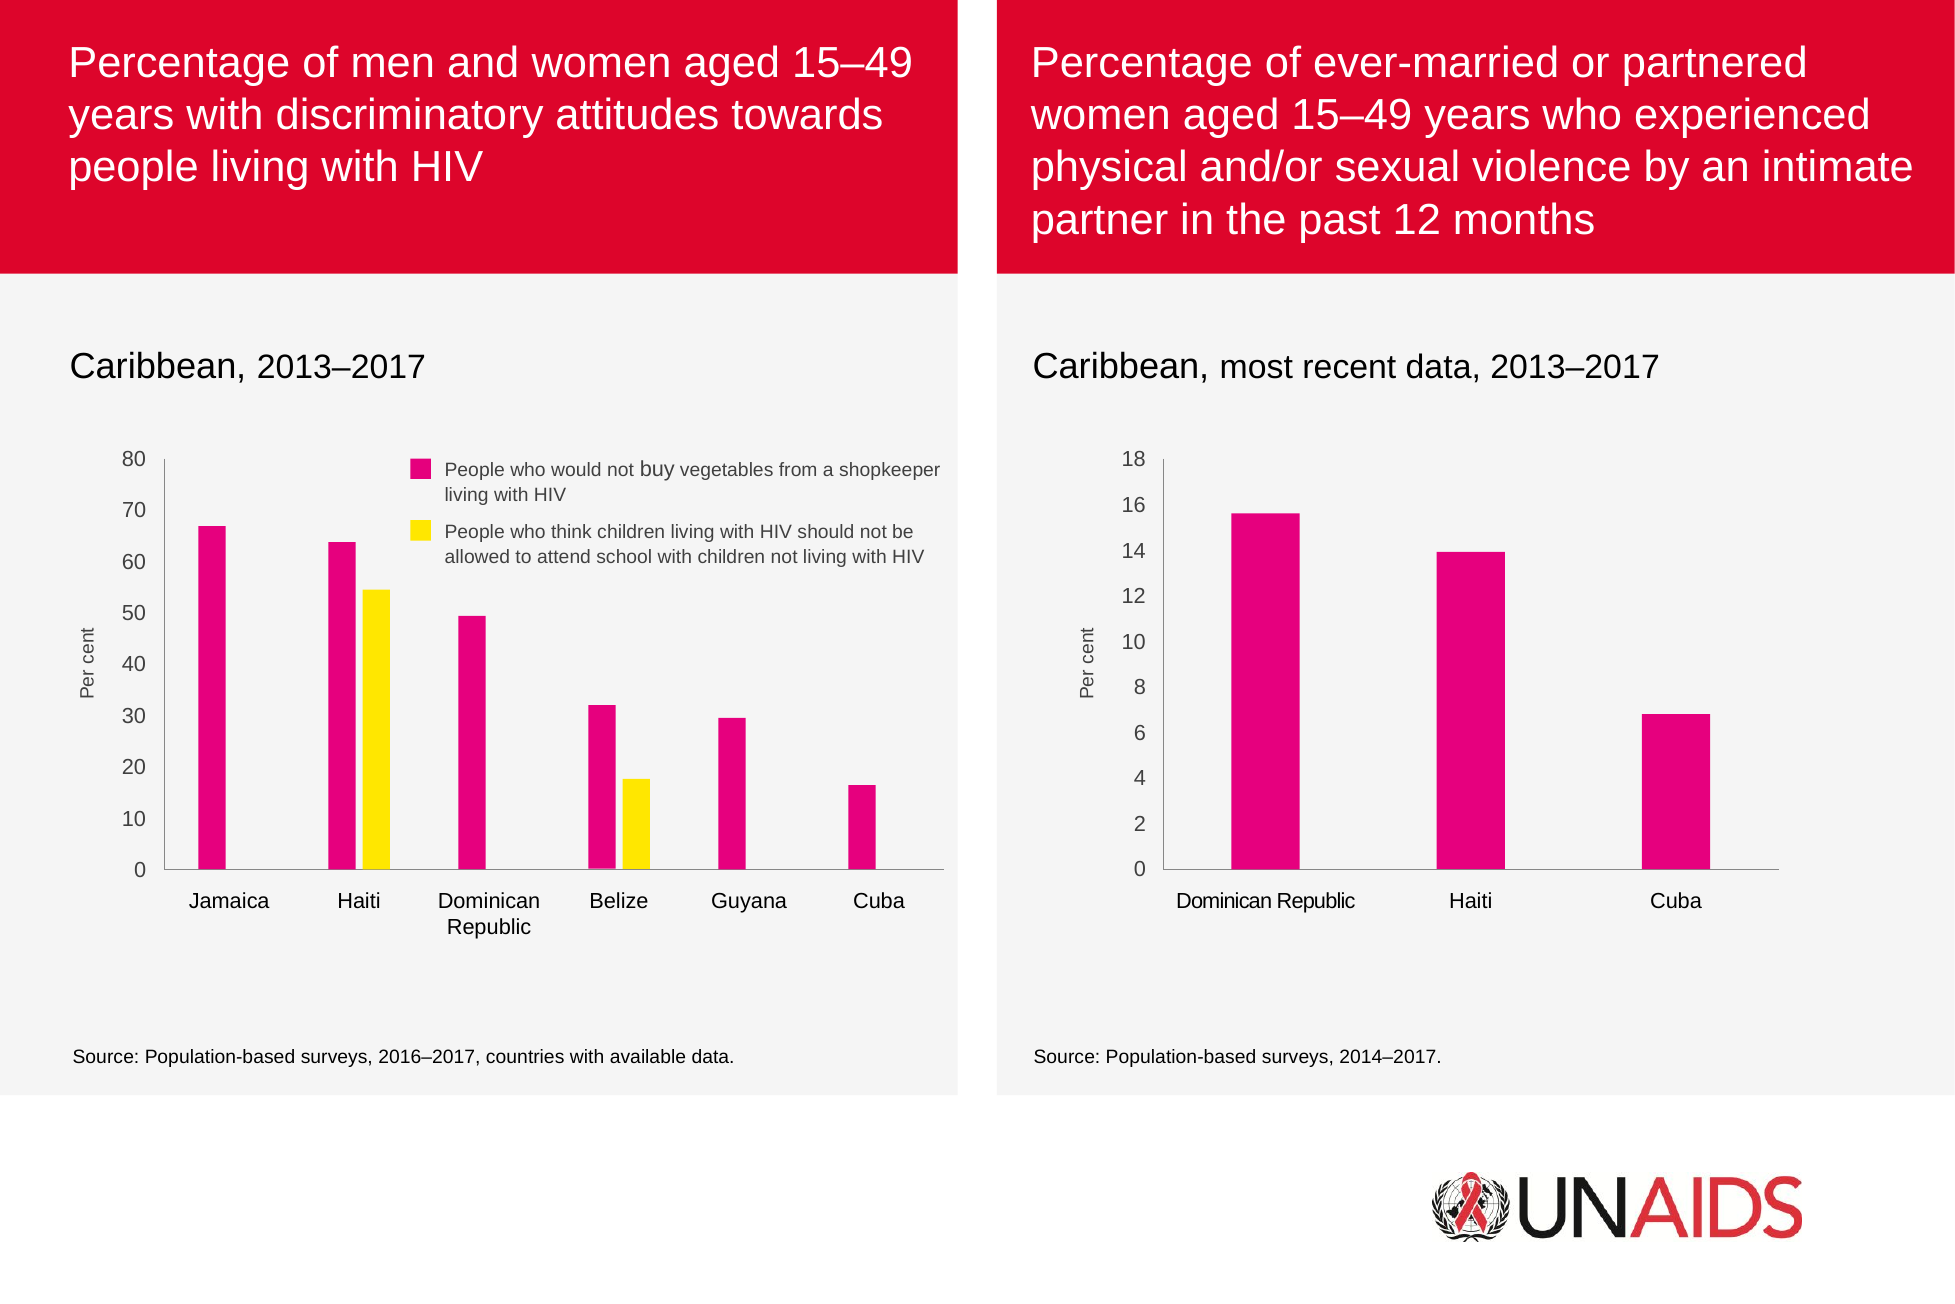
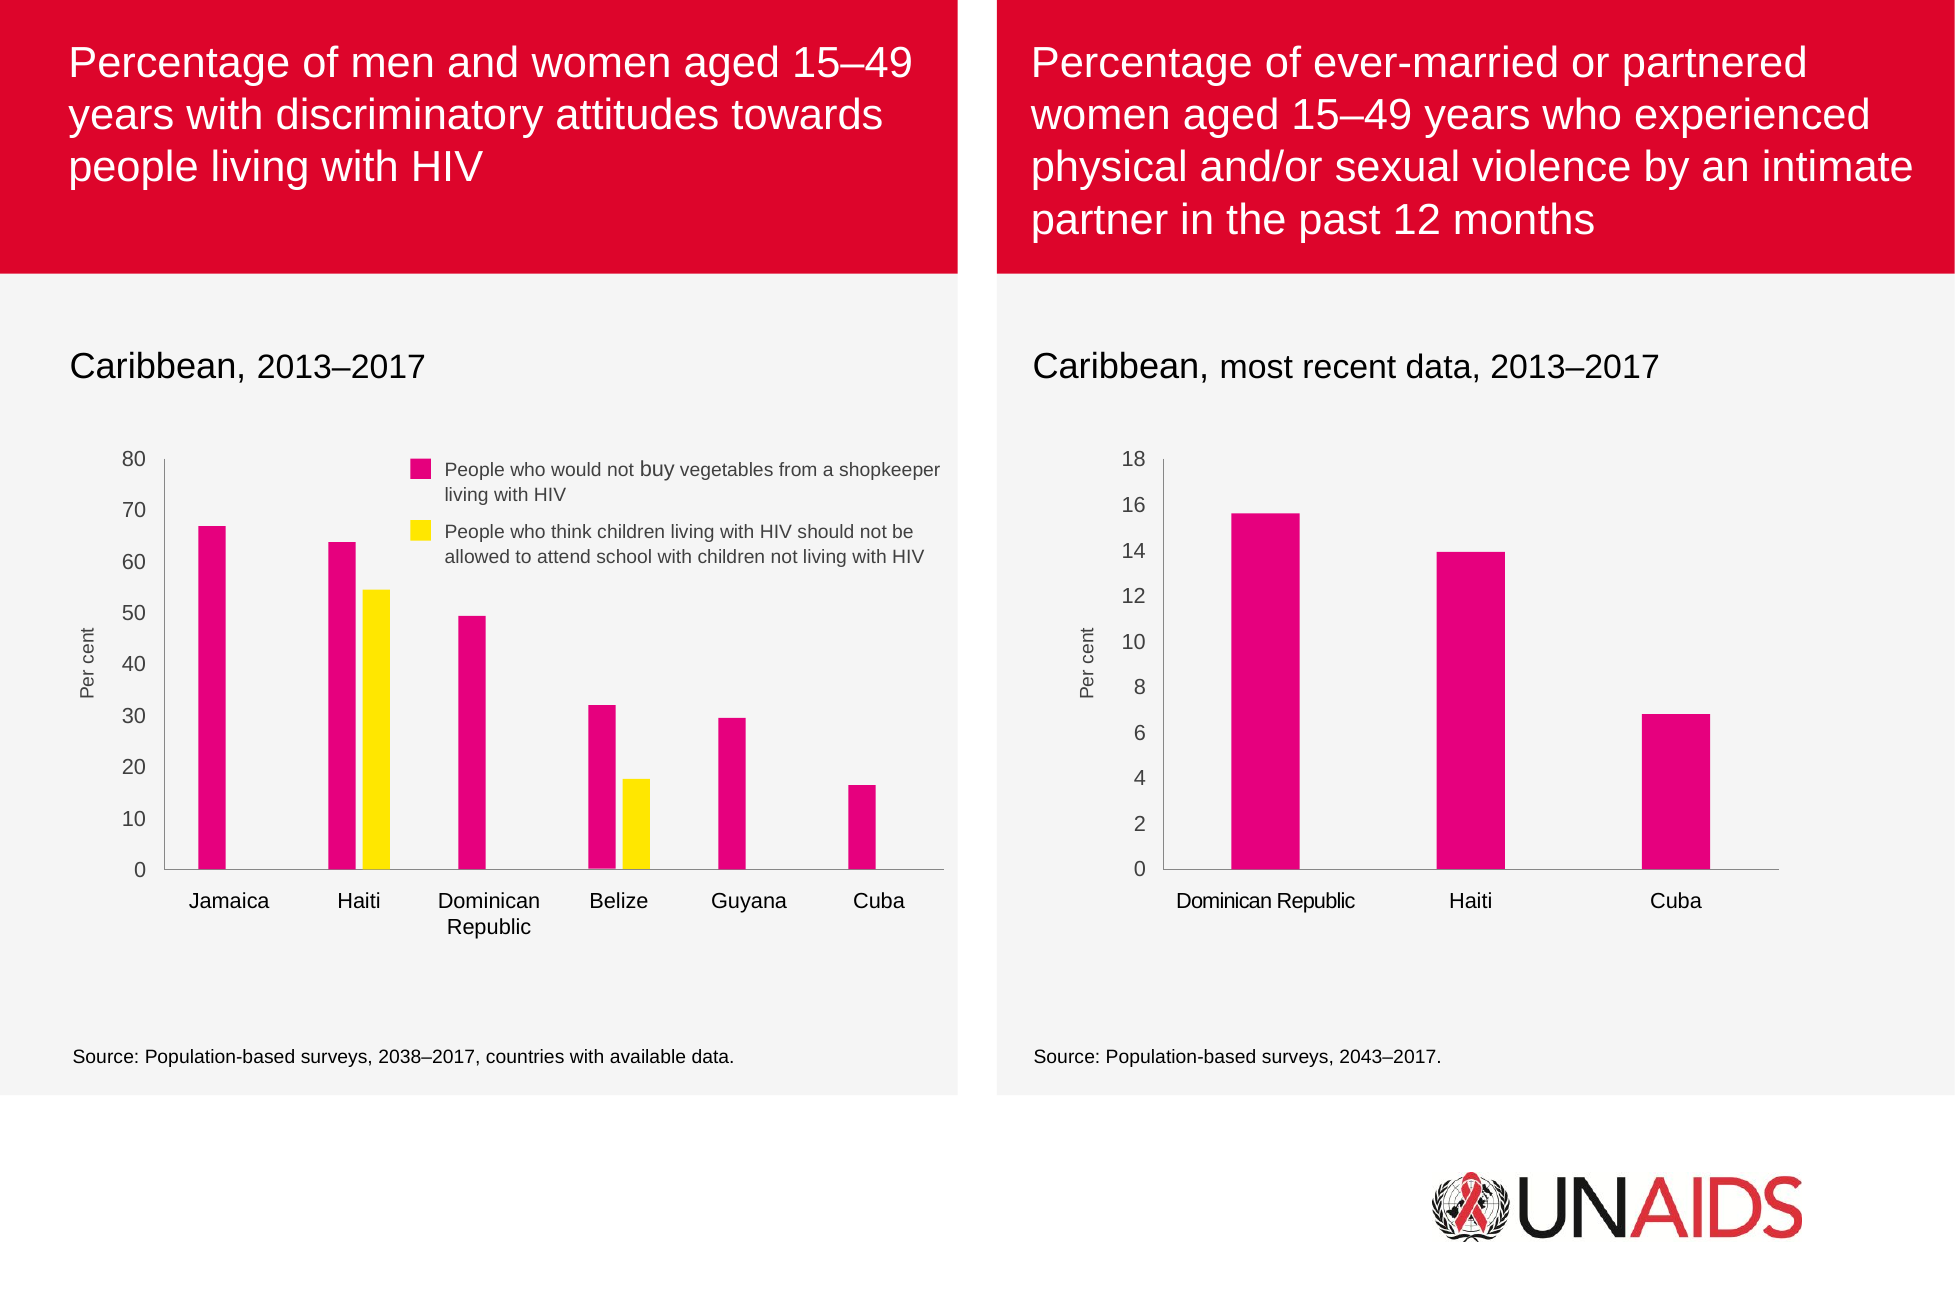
2016–2017: 2016–2017 -> 2038–2017 (429, 1056)
2014–2017: 2014–2017 -> 2043–2017 (1391, 1056)
